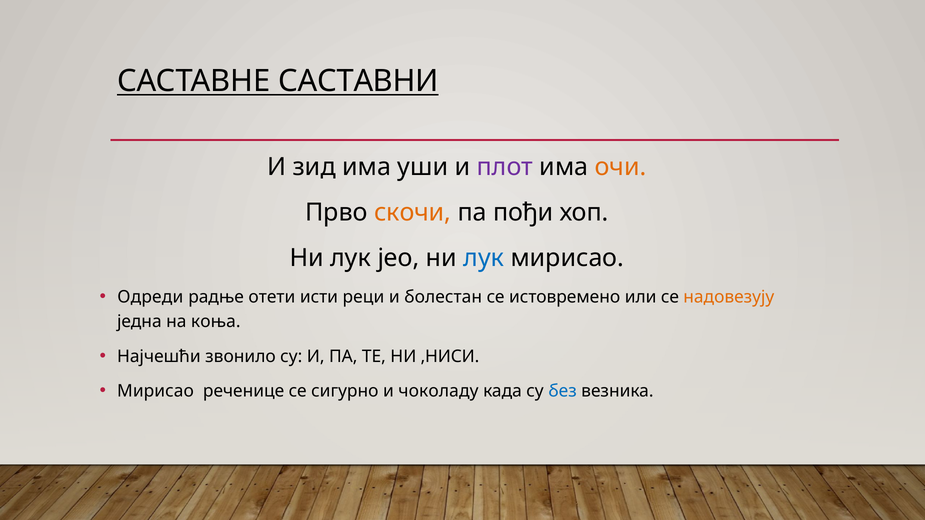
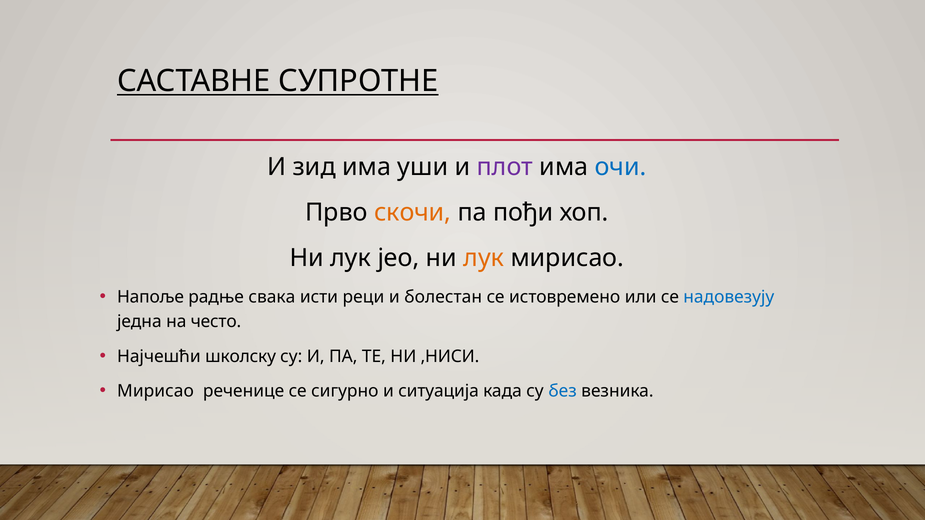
САСТАВНИ: САСТАВНИ -> СУПРОТНЕ (358, 81)
очи colour: orange -> blue (621, 167)
лук colour: blue -> orange (484, 258)
Одреди: Одреди -> Напоље (150, 297)
отети: отети -> свака (272, 297)
надовезују colour: orange -> blue (729, 297)
коња: коња -> често (216, 322)
звонило: звонило -> школску (241, 357)
чоколаду: чоколаду -> ситуација (439, 391)
